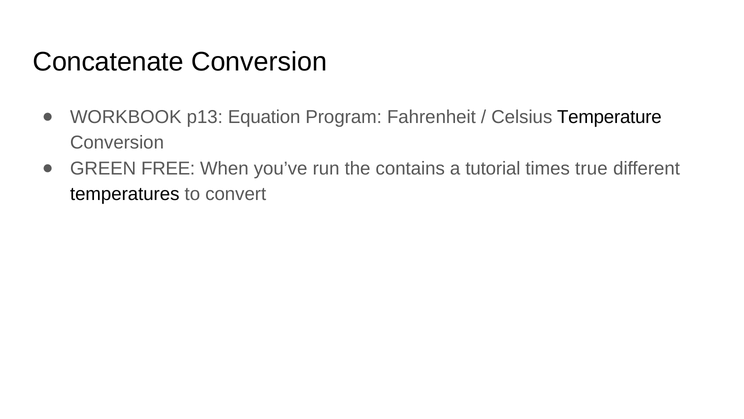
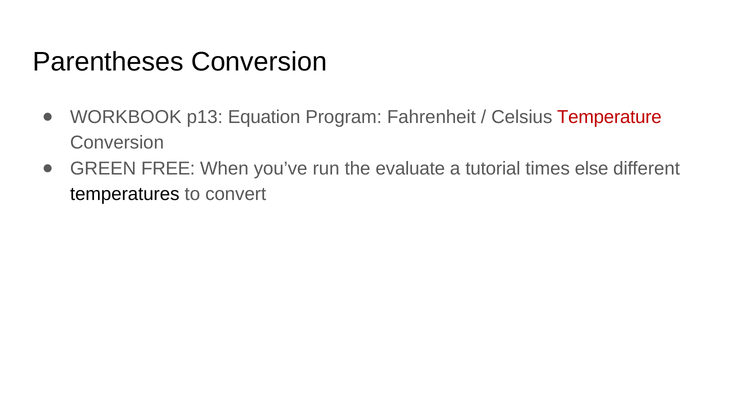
Concatenate: Concatenate -> Parentheses (108, 62)
Temperature colour: black -> red (609, 117)
contains: contains -> evaluate (410, 168)
true: true -> else (592, 168)
